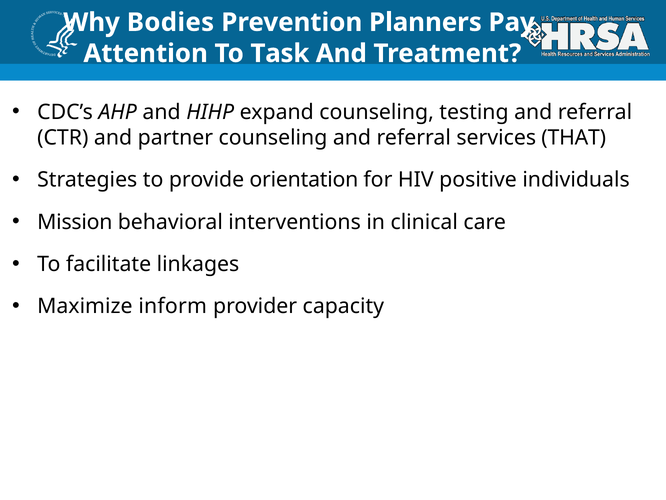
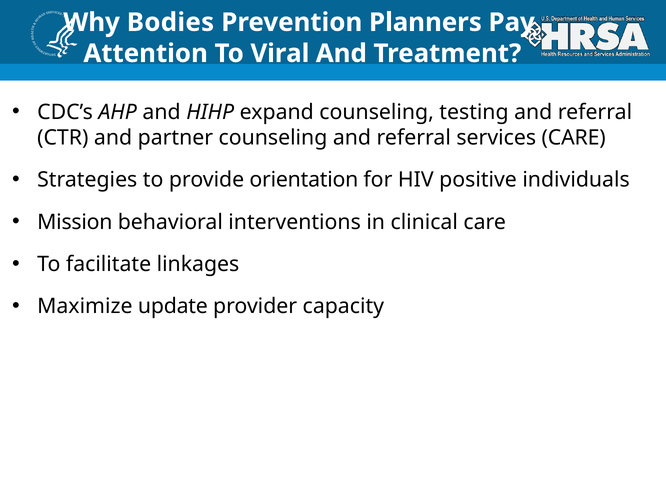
Task: Task -> Viral (280, 53)
services THAT: THAT -> CARE (574, 137)
inform: inform -> update (173, 306)
